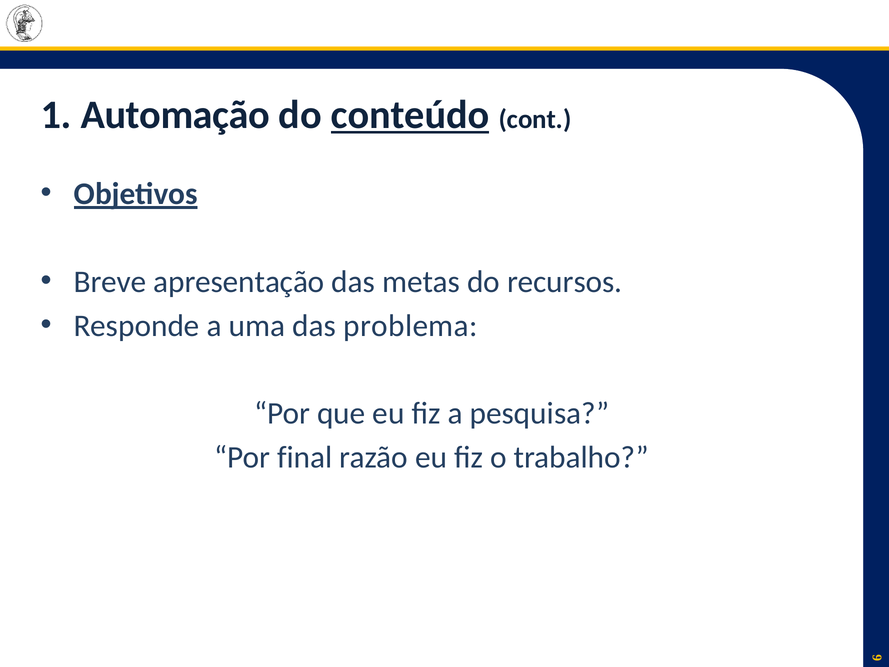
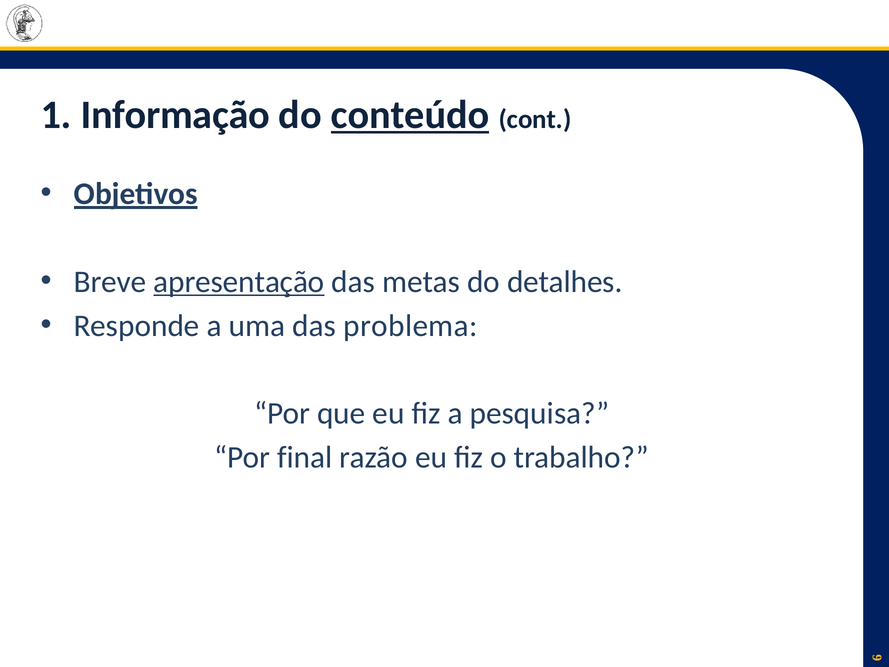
Automação: Automação -> Informação (175, 115)
apresentação underline: none -> present (239, 282)
recursos: recursos -> detalhes (565, 282)
